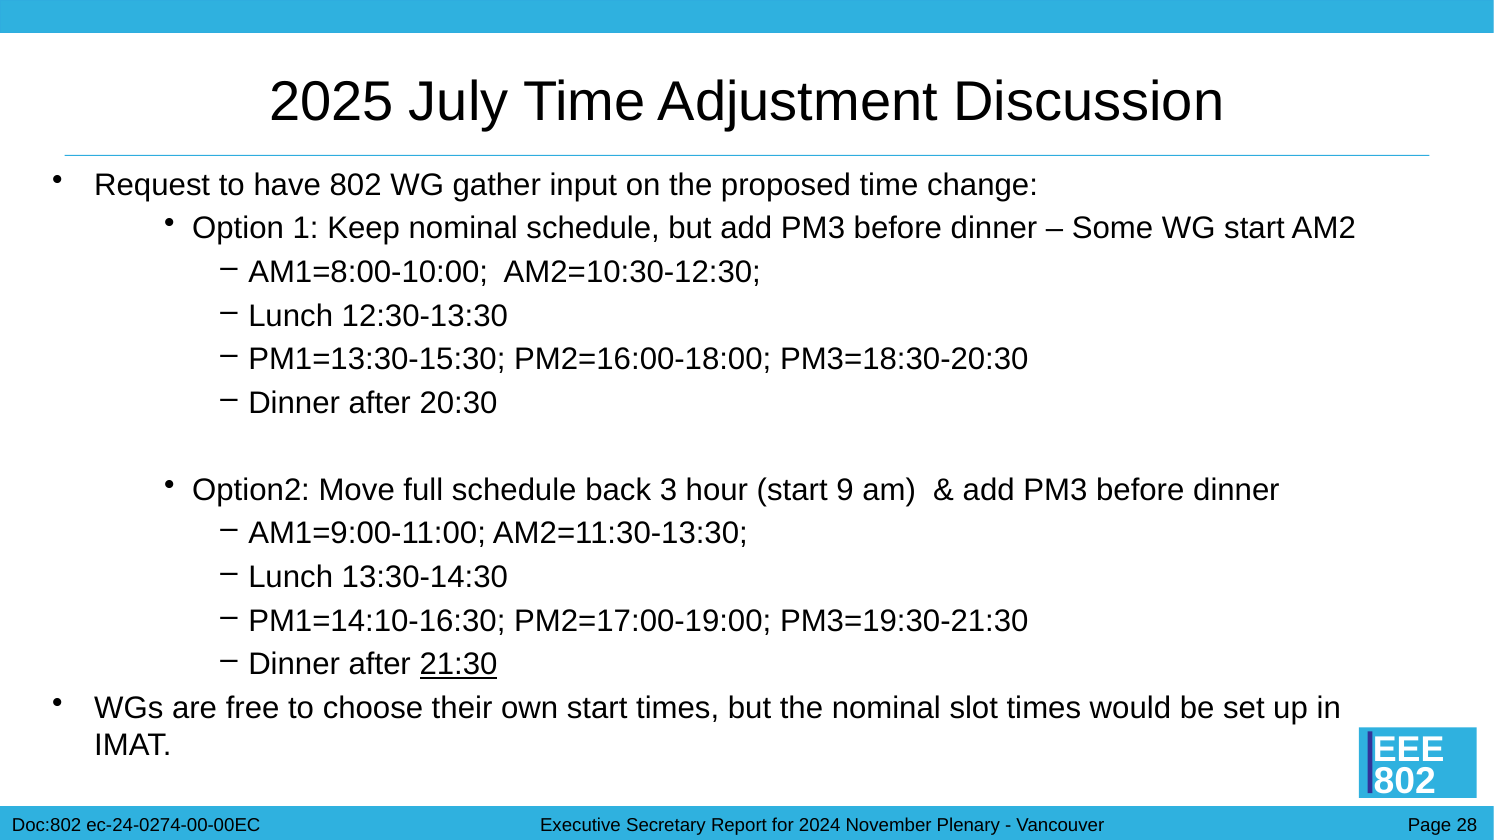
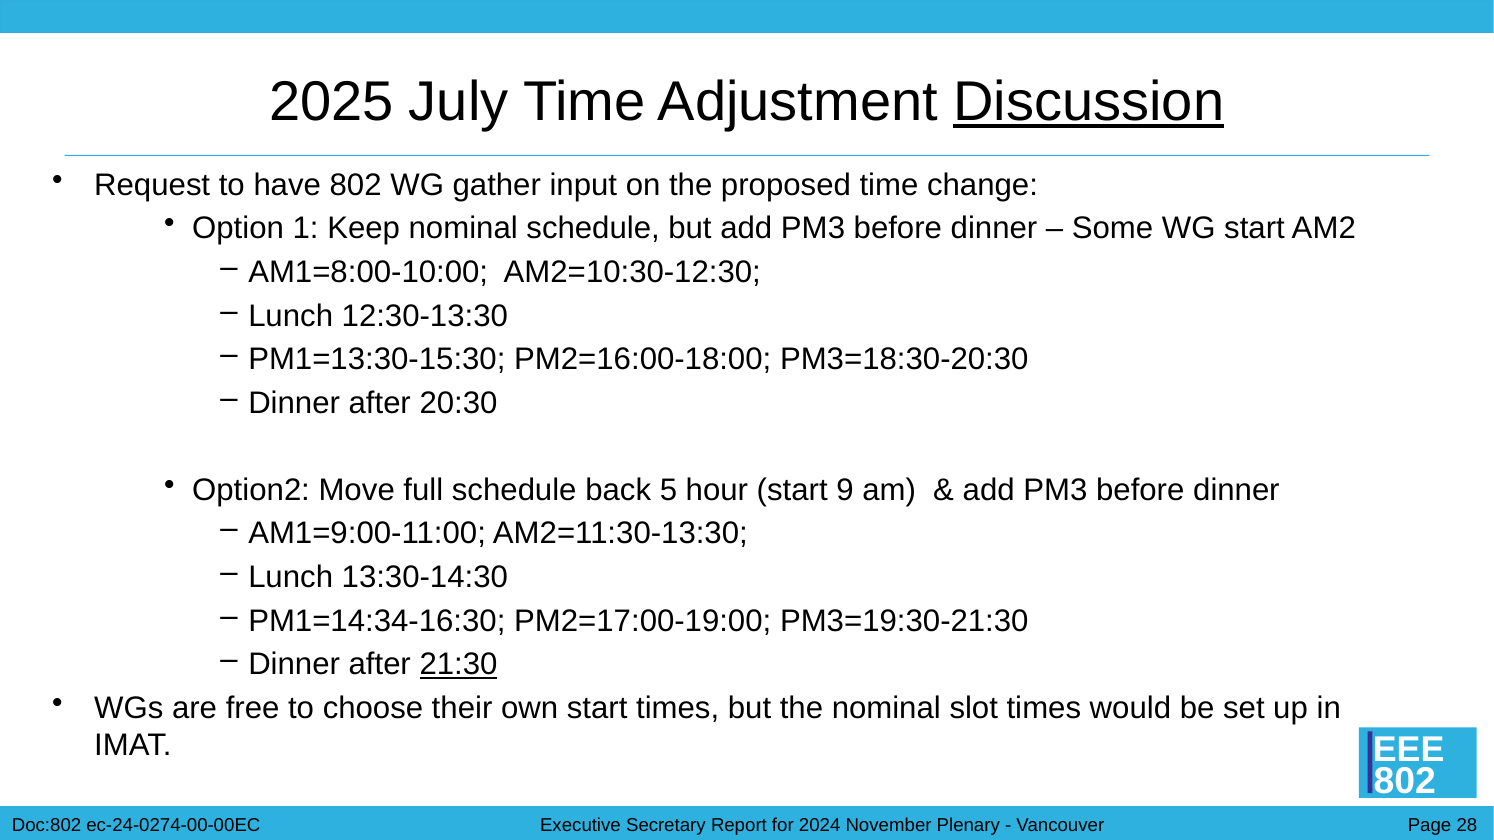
Discussion underline: none -> present (1089, 102)
3: 3 -> 5 (668, 490)
PM1=14:10-16:30: PM1=14:10-16:30 -> PM1=14:34-16:30 (377, 621)
